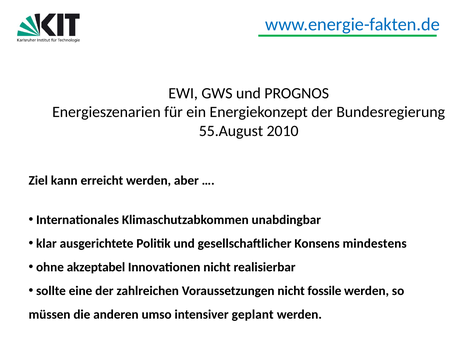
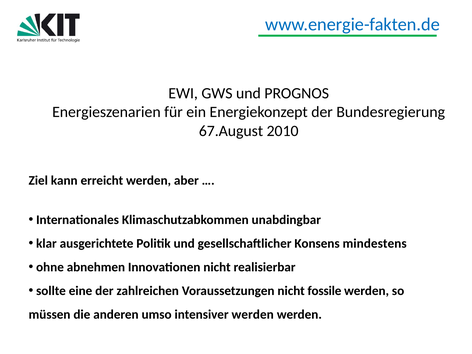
55.August: 55.August -> 67.August (231, 131)
akzeptabel: akzeptabel -> abnehmen (96, 267)
intensiver geplant: geplant -> werden (253, 314)
